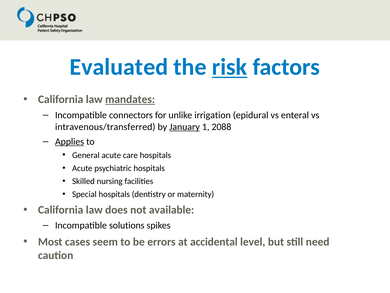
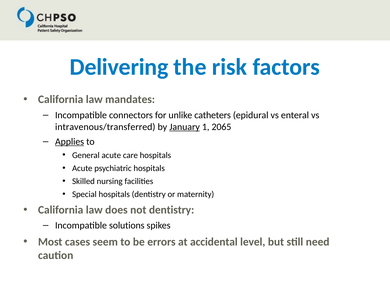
Evaluated: Evaluated -> Delivering (119, 67)
risk underline: present -> none (230, 67)
mandates underline: present -> none (130, 99)
irrigation: irrigation -> catheters (213, 115)
2088: 2088 -> 2065 (221, 127)
not available: available -> dentistry (172, 210)
